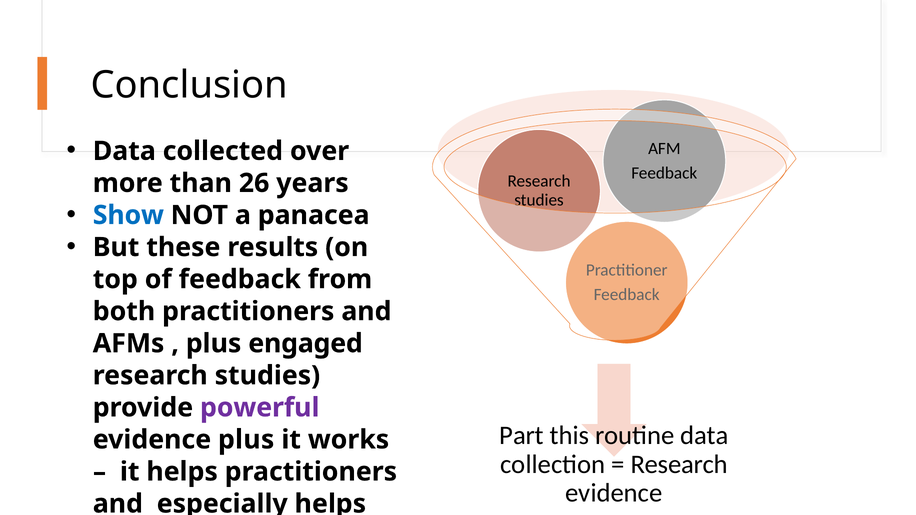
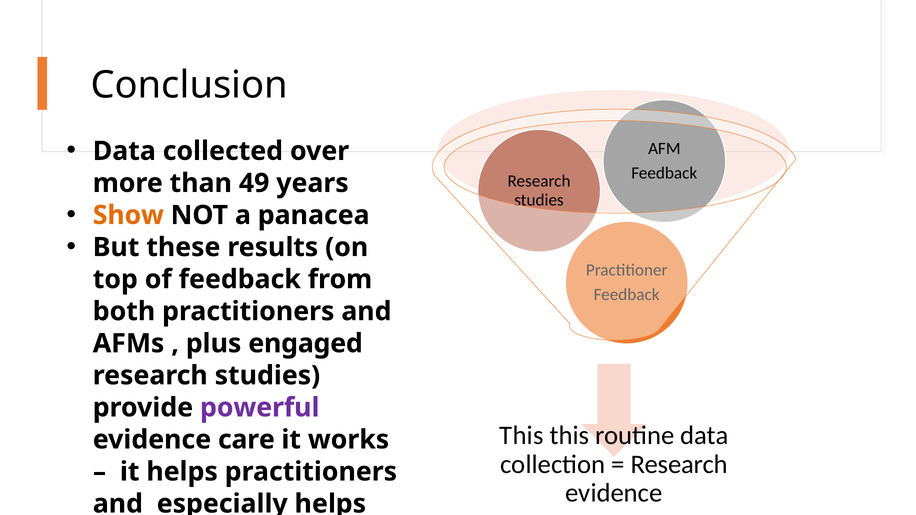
26: 26 -> 49 (254, 183)
Show colour: blue -> orange (128, 215)
Part: Part -> This (522, 436)
evidence plus: plus -> care (246, 440)
